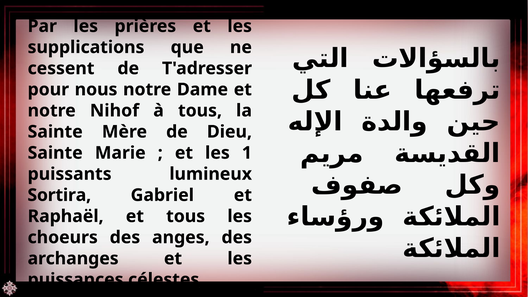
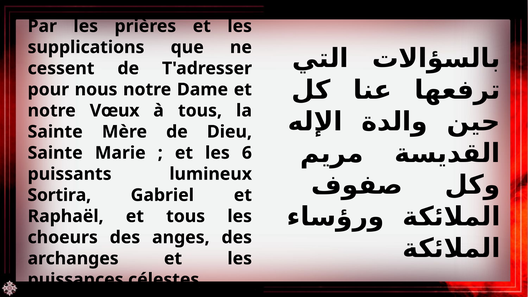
Nihof: Nihof -> Vœux (115, 111)
1: 1 -> 6 (247, 153)
